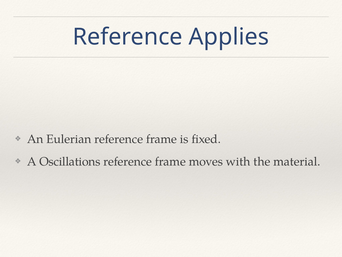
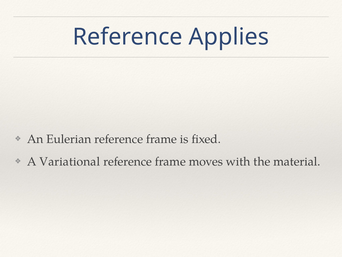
Oscillations: Oscillations -> Variational (70, 161)
